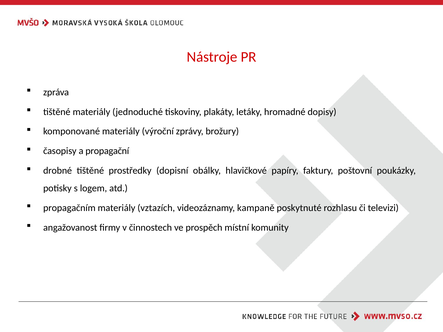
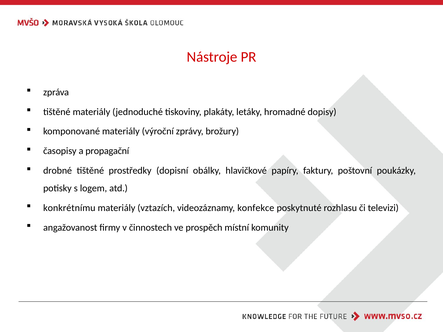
propagačním: propagačním -> konkrétnímu (69, 208)
kampaně: kampaně -> konfekce (256, 208)
